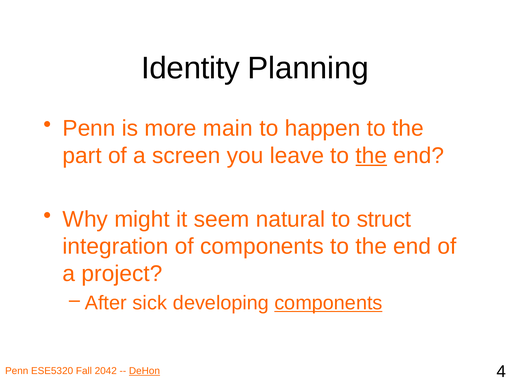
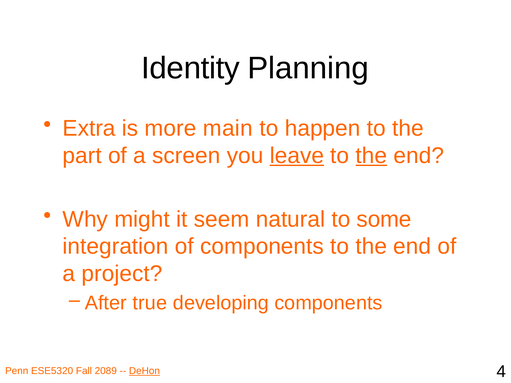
Penn: Penn -> Extra (89, 128)
leave underline: none -> present (297, 156)
struct: struct -> some (384, 219)
sick: sick -> true (150, 303)
components underline: present -> none (328, 303)
2042: 2042 -> 2089 (106, 371)
